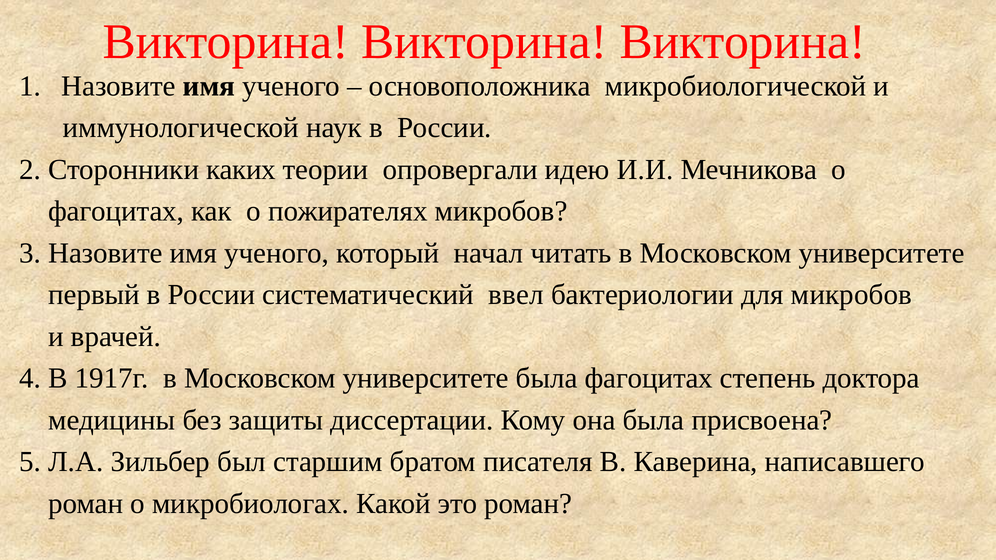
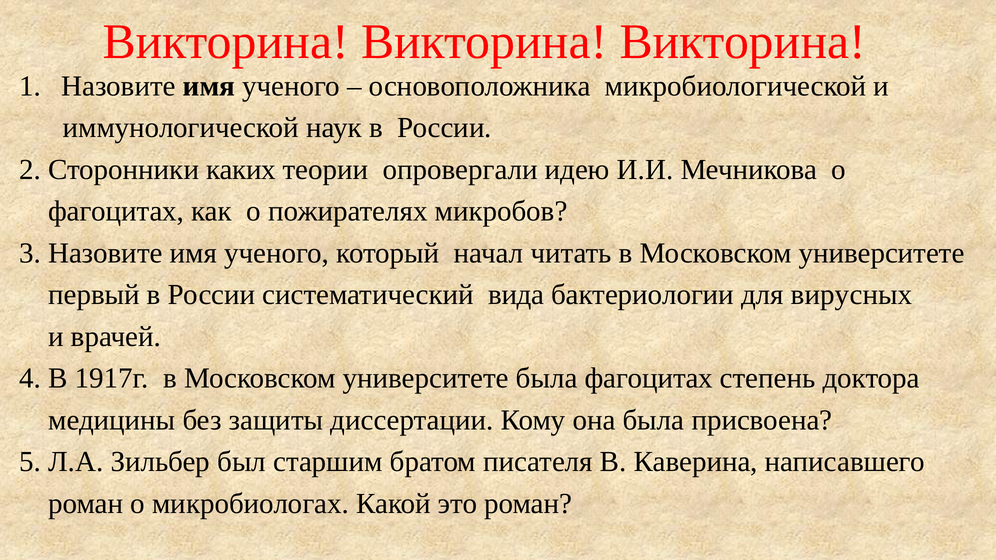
ввел: ввел -> вида (516, 295)
для микробов: микробов -> вирусных (852, 295)
